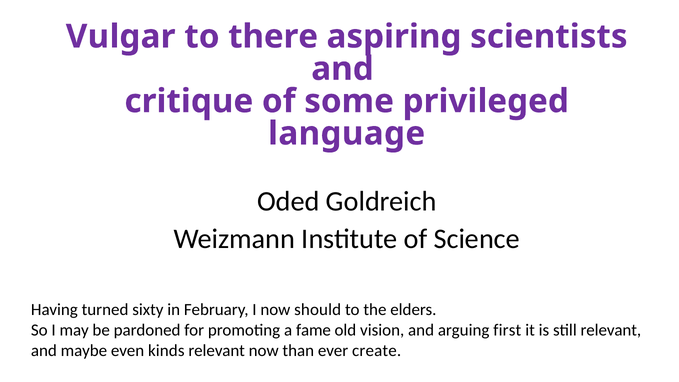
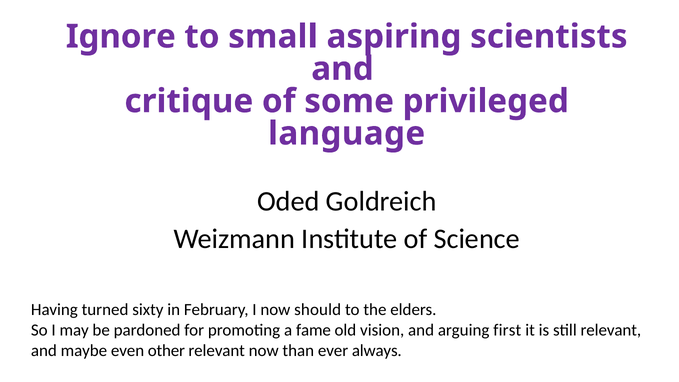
Vulgar: Vulgar -> Ignore (121, 37)
there: there -> small (273, 37)
kinds: kinds -> other (166, 350)
create: create -> always (377, 350)
